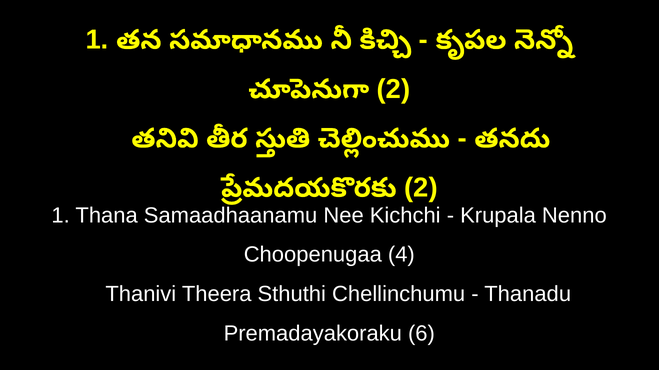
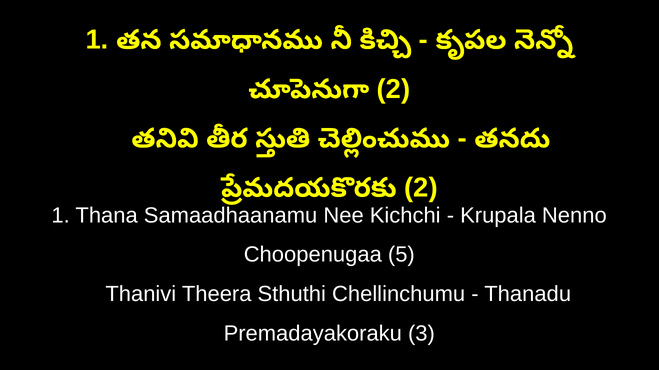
4: 4 -> 5 (401, 255)
6: 6 -> 3 (421, 334)
